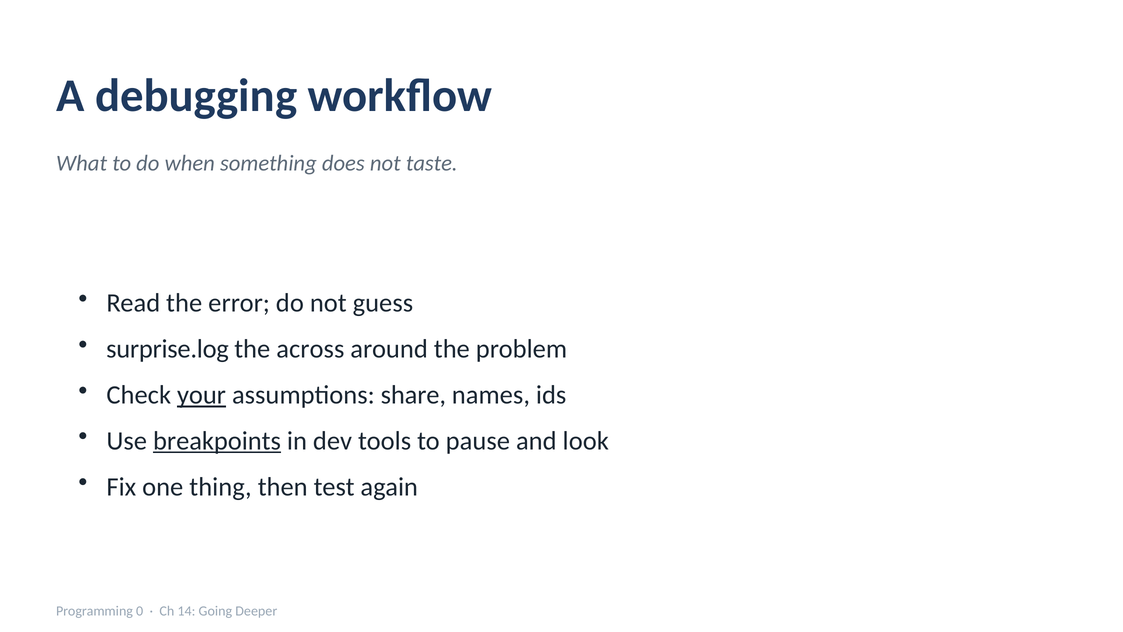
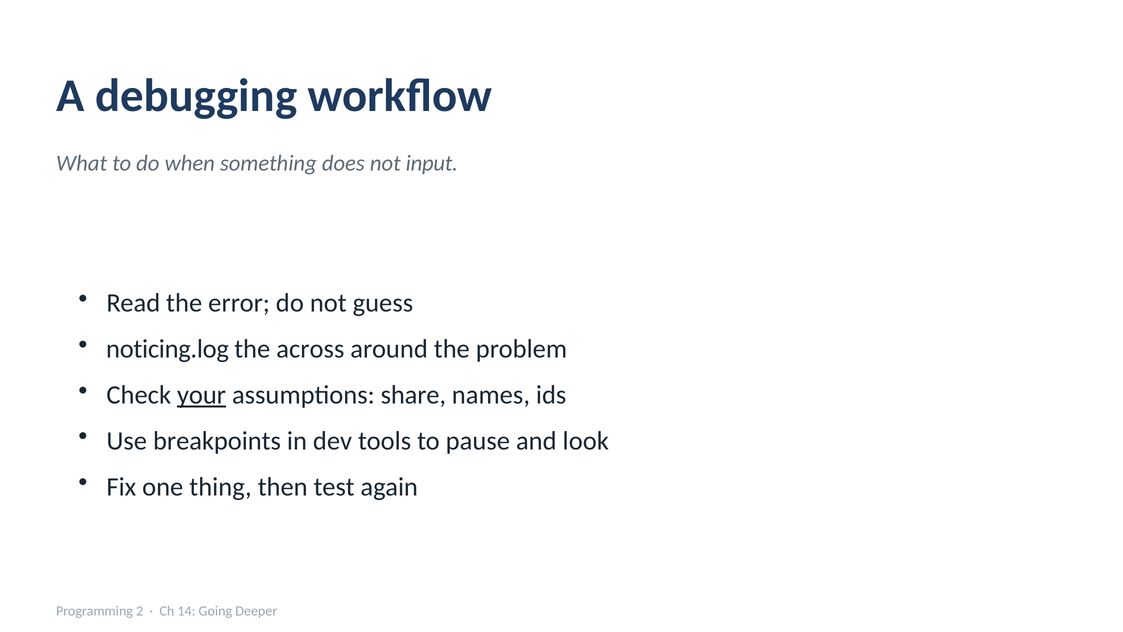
taste: taste -> input (432, 163)
surprise.log: surprise.log -> noticing.log (168, 349)
breakpoints underline: present -> none (217, 441)
0: 0 -> 2 (140, 611)
